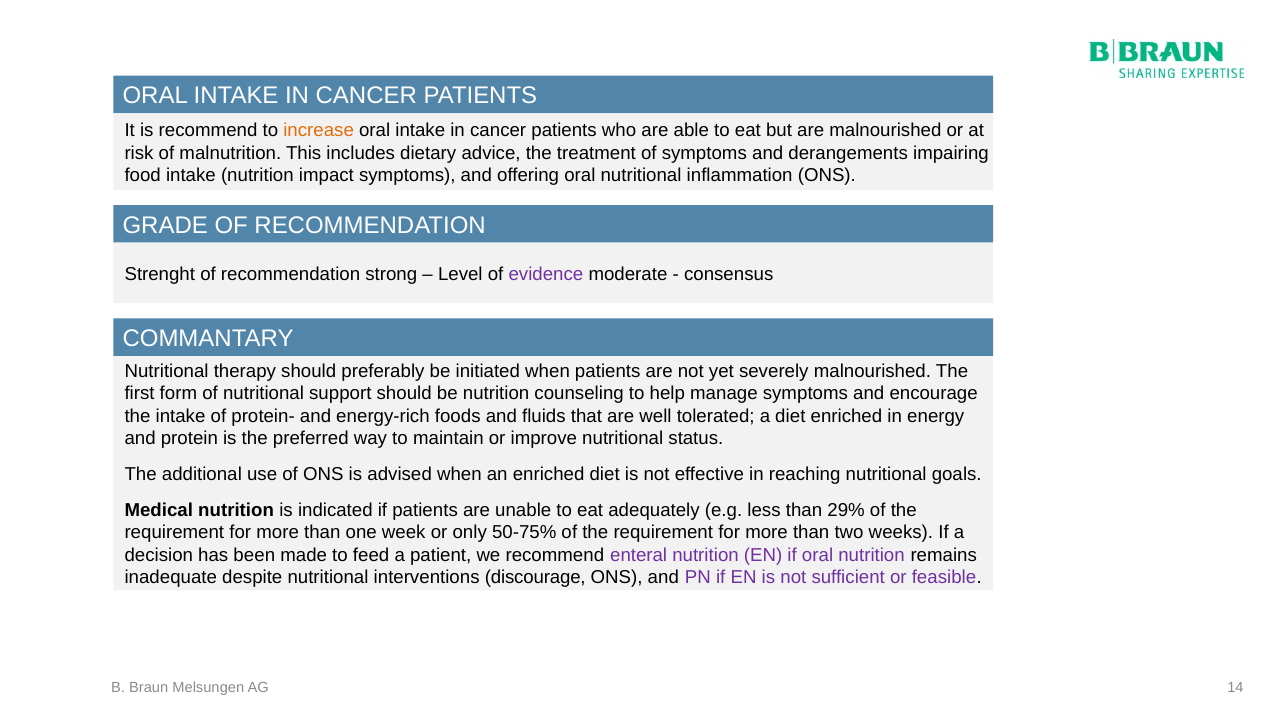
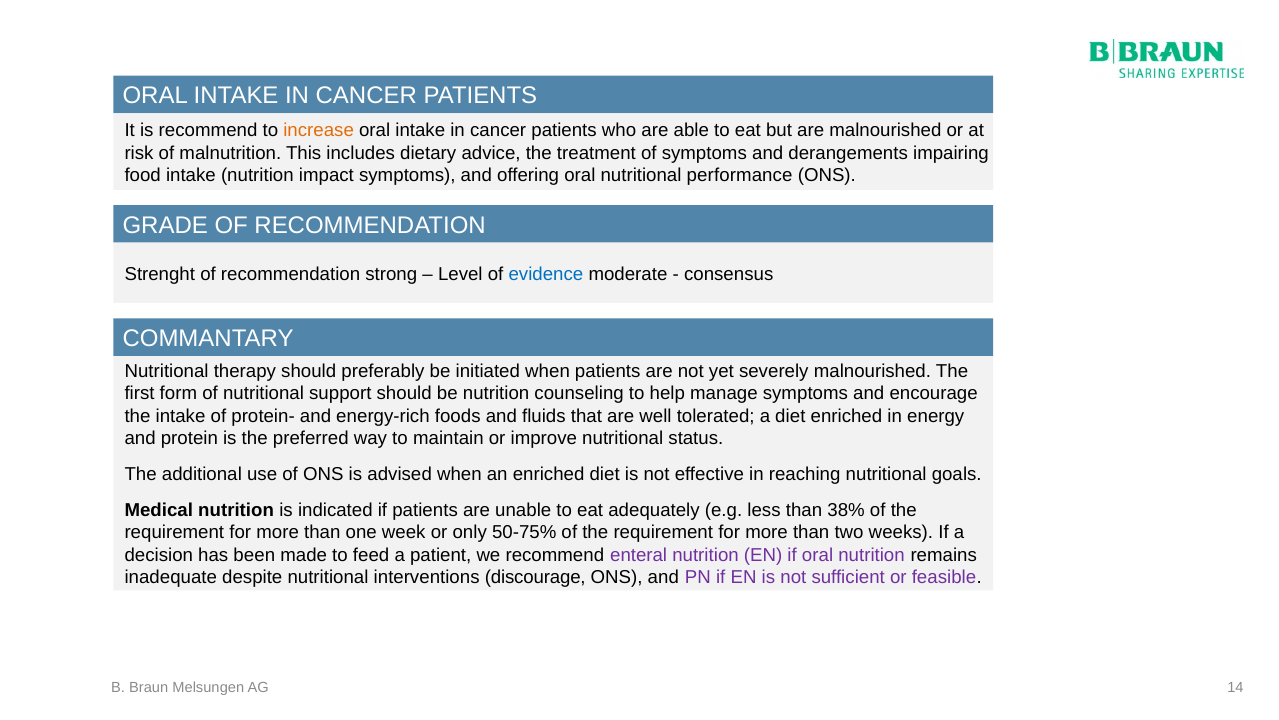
inflammation: inflammation -> performance (740, 175)
evidence colour: purple -> blue (546, 274)
29%: 29% -> 38% (846, 510)
